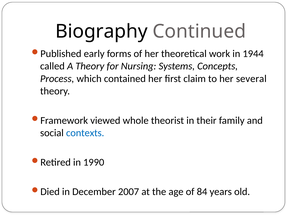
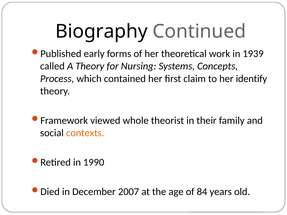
1944: 1944 -> 1939 (253, 54)
several: several -> identify (251, 79)
contexts colour: blue -> orange (85, 133)
